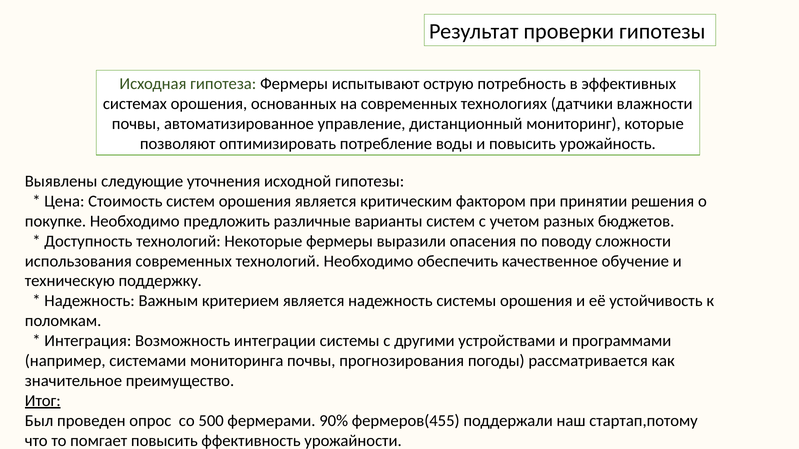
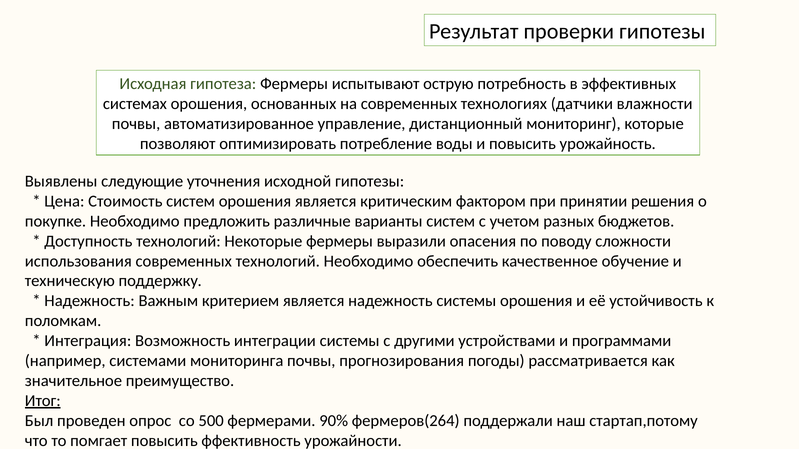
фермеров(455: фермеров(455 -> фермеров(264 (406, 421)
